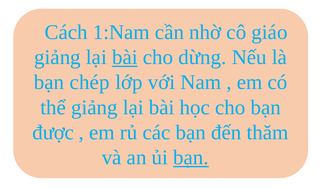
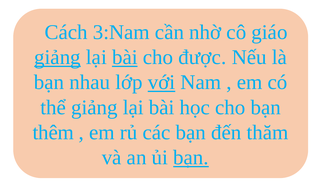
1:Nam: 1:Nam -> 3:Nam (121, 32)
giảng underline: none -> present (57, 57)
dừng: dừng -> được (202, 57)
chép: chép -> nhau (90, 83)
với underline: none -> present (162, 83)
được: được -> thêm (53, 133)
